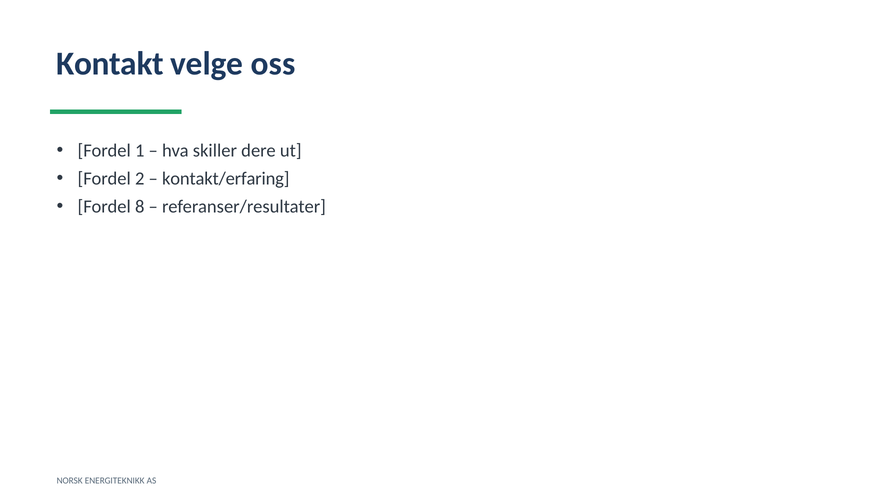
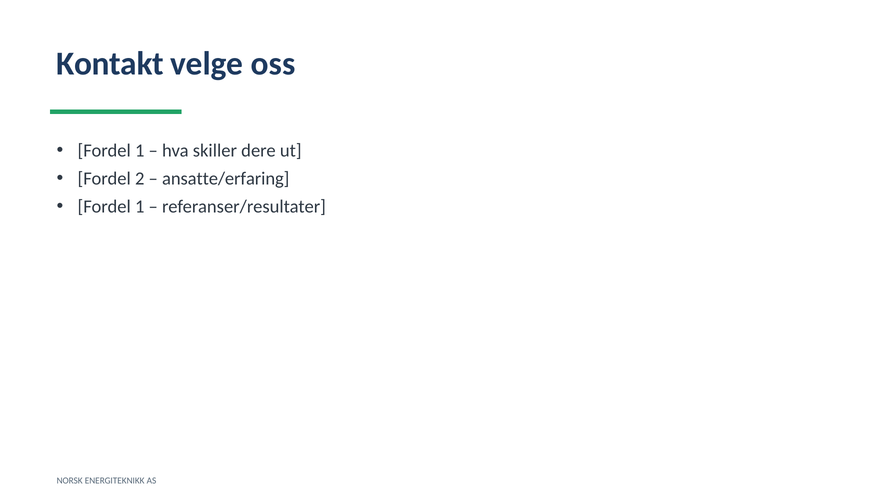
kontakt/erfaring: kontakt/erfaring -> ansatte/erfaring (226, 179)
8: 8 -> 1 (140, 207)
